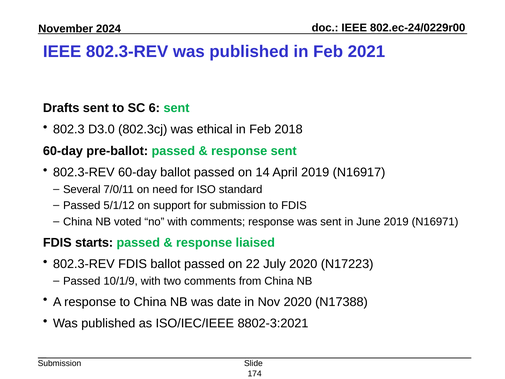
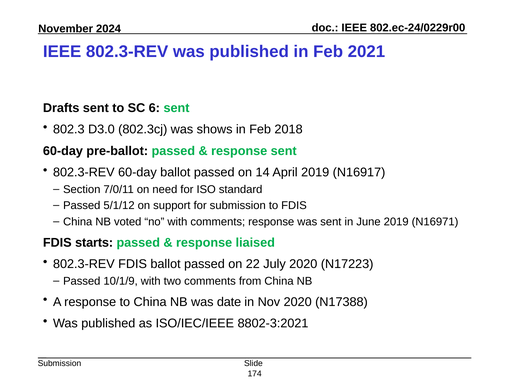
ethical: ethical -> shows (215, 129)
Several: Several -> Section (82, 189)
